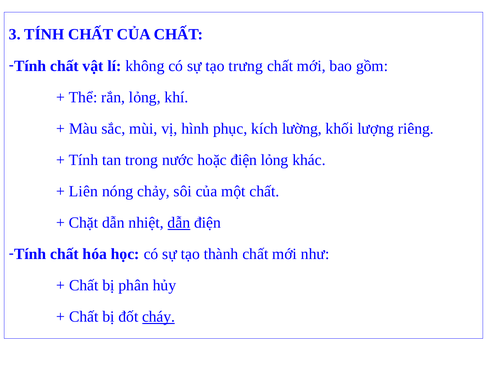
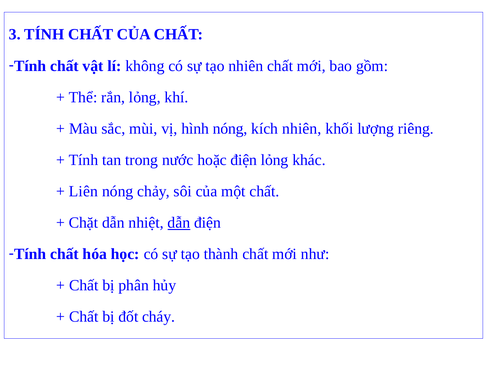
tạo trưng: trưng -> nhiên (246, 66)
hình phục: phục -> nóng (230, 129)
kích lường: lường -> nhiên (302, 129)
cháy underline: present -> none (159, 317)
